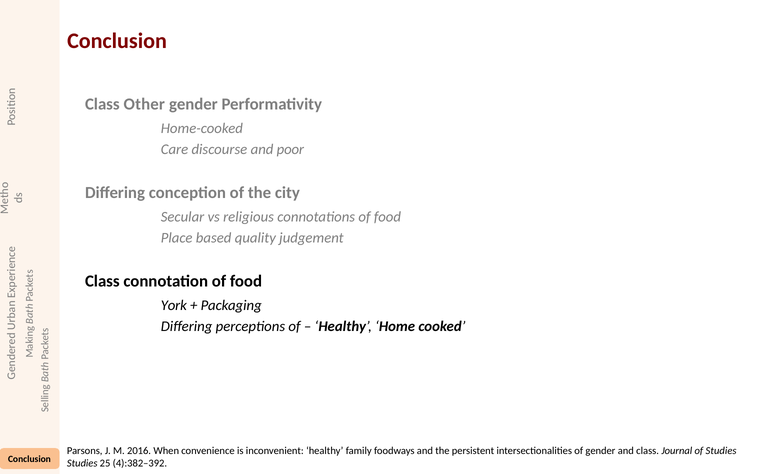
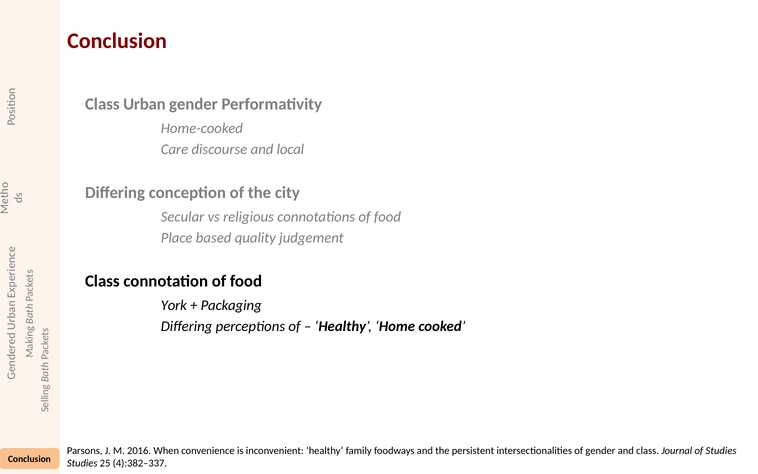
Other: Other -> Urban (144, 104)
poor: poor -> local (290, 150)
4):382–392: 4):382–392 -> 4):382–337 (140, 463)
